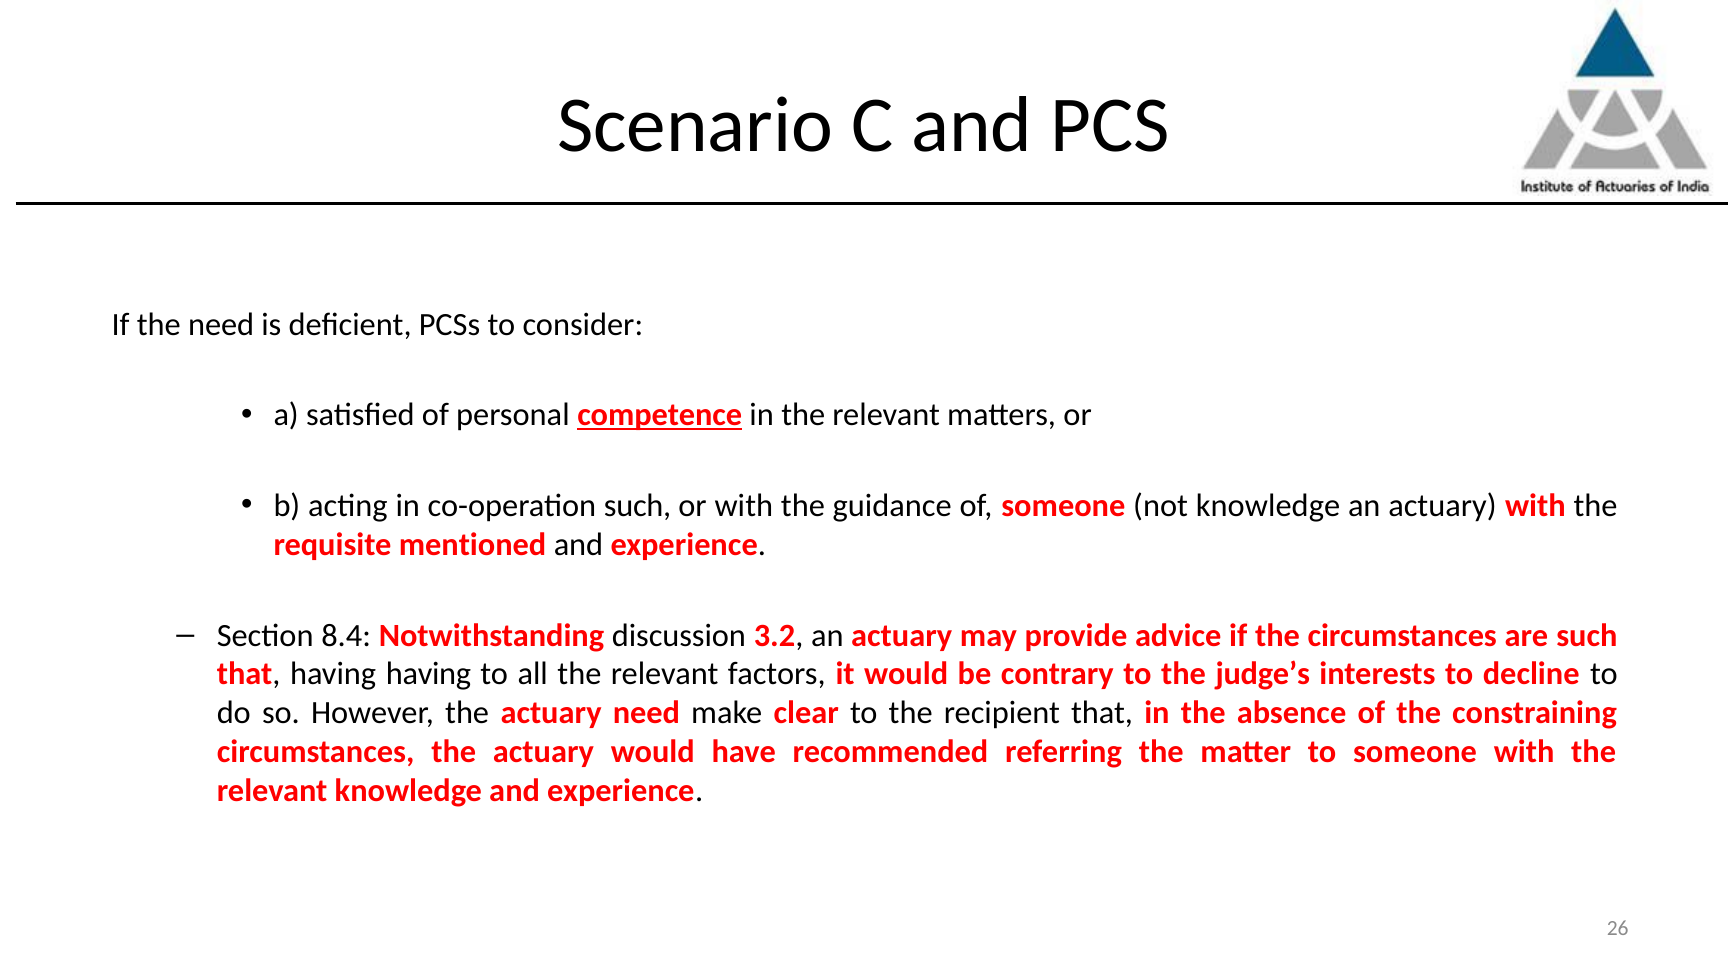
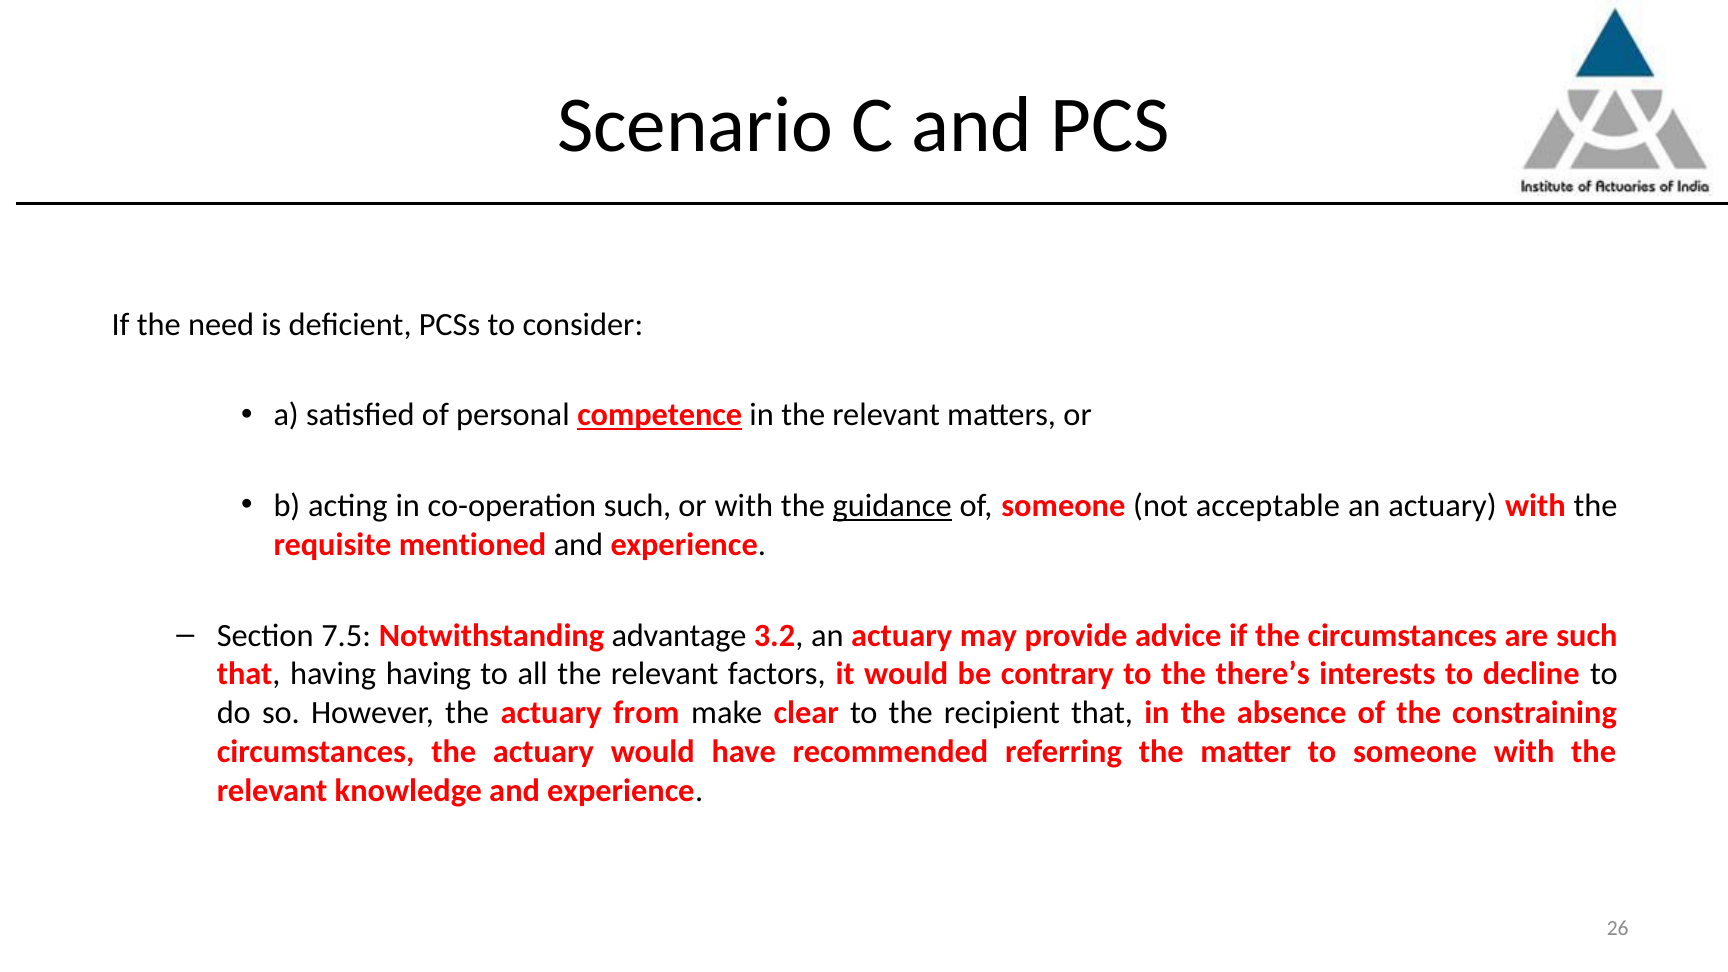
guidance underline: none -> present (892, 506)
not knowledge: knowledge -> acceptable (1268, 506)
8.4: 8.4 -> 7.5 (346, 635)
discussion: discussion -> advantage (679, 635)
judge’s: judge’s -> there’s (1263, 674)
actuary need: need -> from (646, 713)
